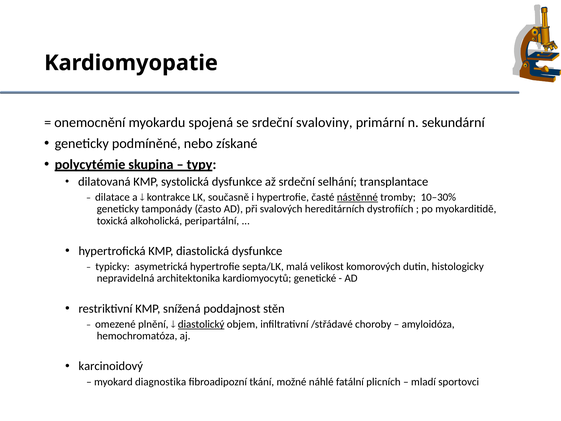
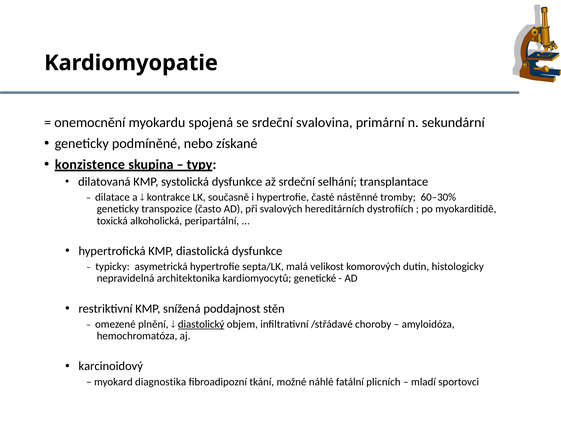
svaloviny: svaloviny -> svalovina (324, 122)
polycytémie: polycytémie -> konzistence (90, 164)
nástěnné underline: present -> none (357, 197)
10–30%: 10–30% -> 60–30% (438, 197)
tamponády: tamponády -> transpozice (167, 209)
